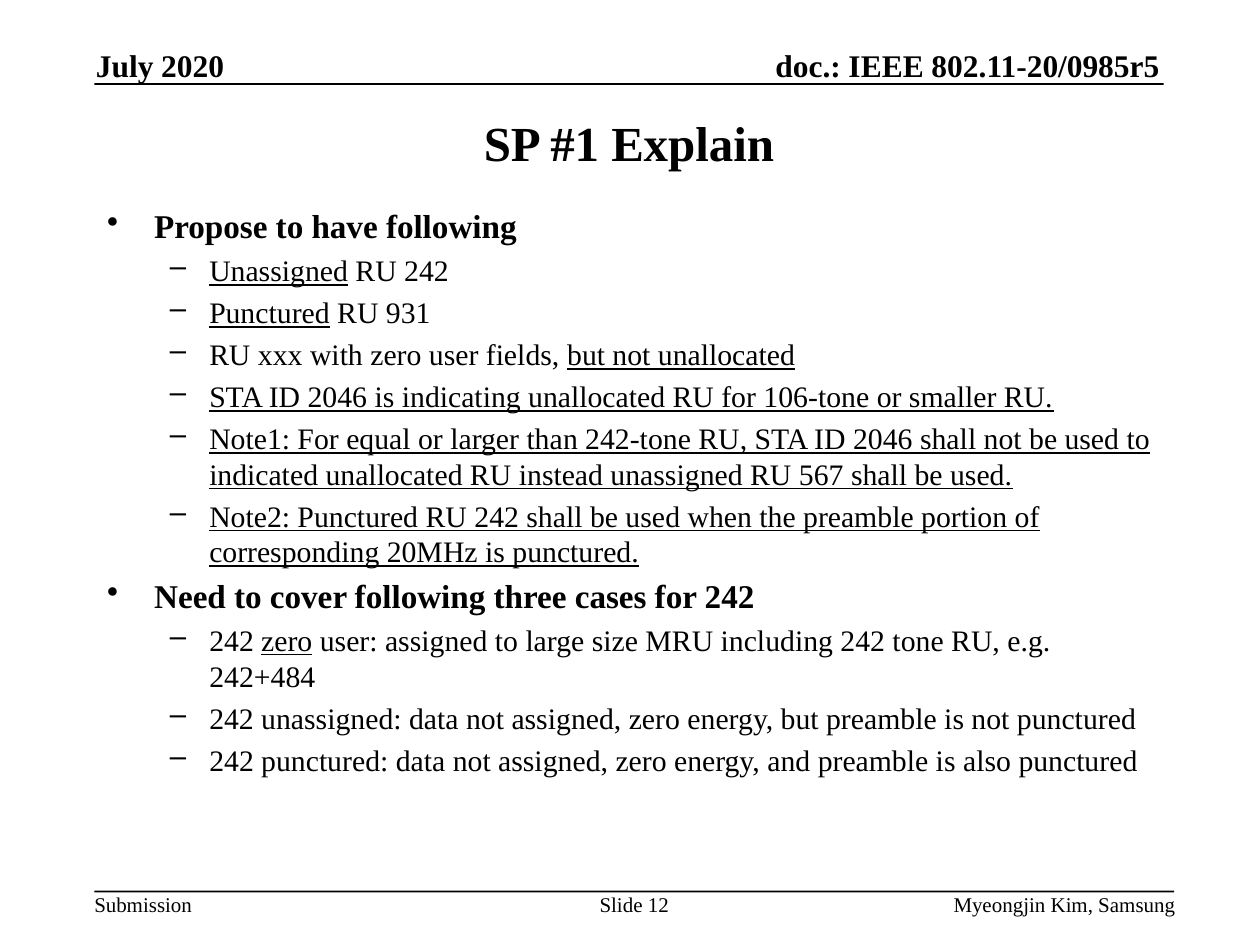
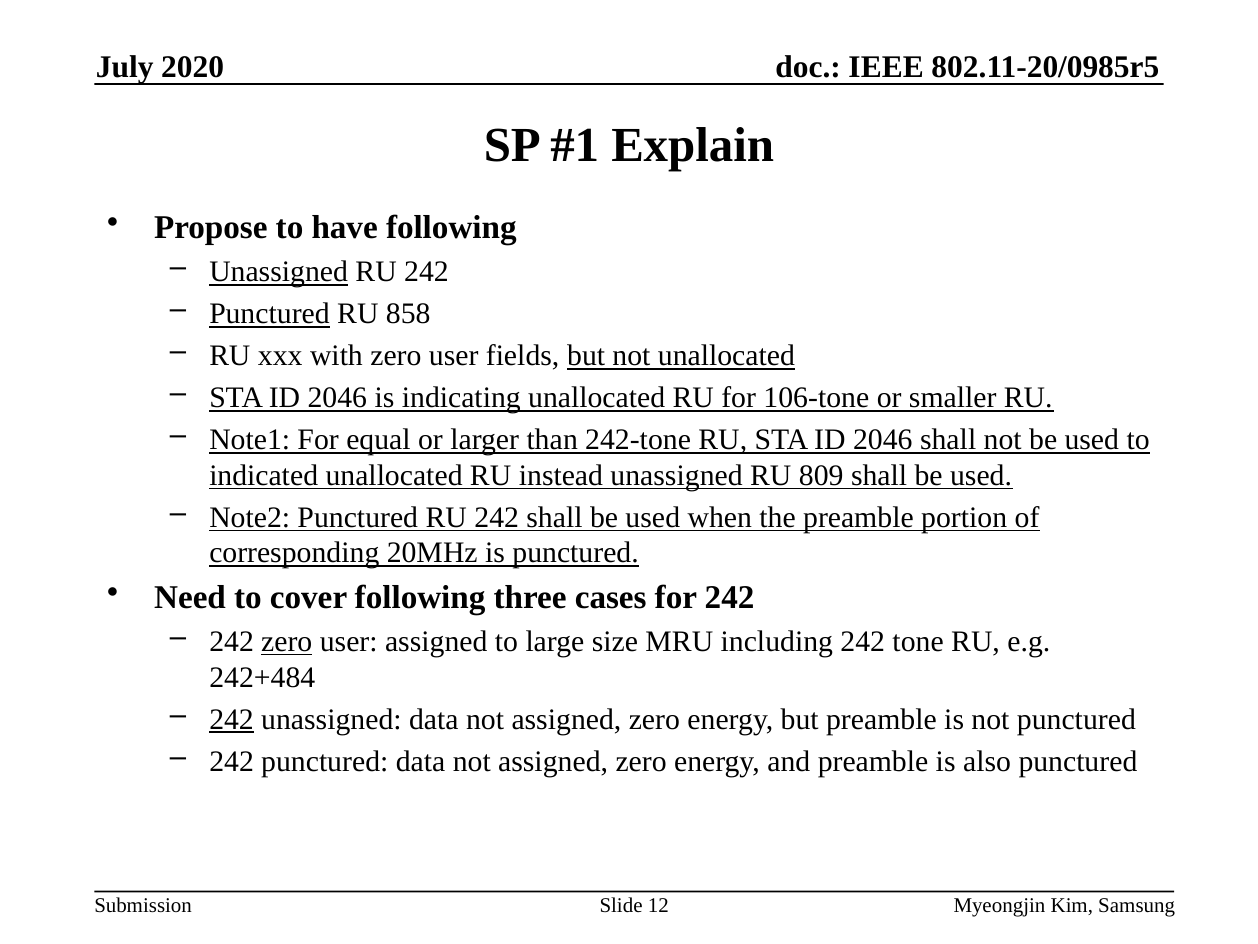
931: 931 -> 858 (408, 314)
567: 567 -> 809 (821, 475)
242 underline: none -> present (232, 719)
